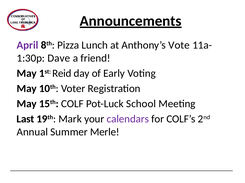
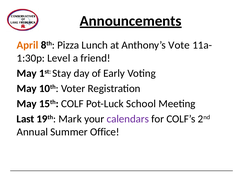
April colour: purple -> orange (28, 45)
Dave: Dave -> Level (59, 58)
Reid: Reid -> Stay (62, 74)
Merle: Merle -> Office (105, 132)
